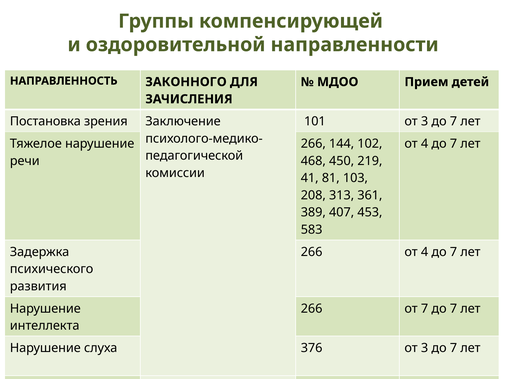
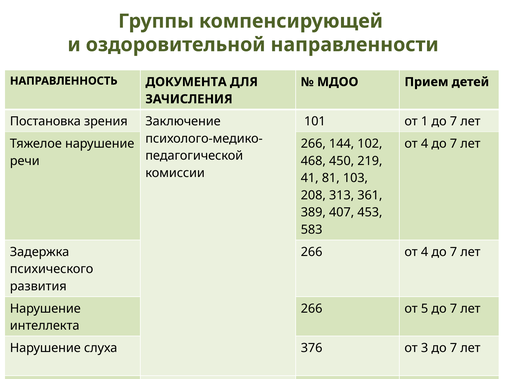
ЗАКОННОГО: ЗАКОННОГО -> ДОКУМЕНТА (186, 82)
101 от 3: 3 -> 1 (425, 121)
от 7: 7 -> 5 (425, 308)
